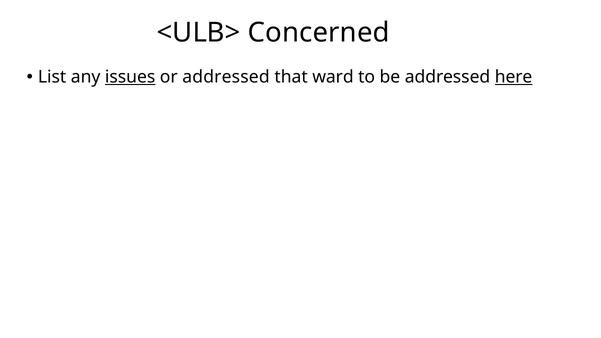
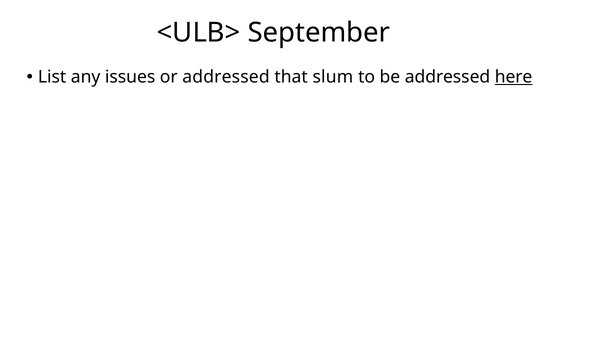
Concerned: Concerned -> September (319, 32)
issues underline: present -> none (130, 77)
ward: ward -> slum (333, 77)
